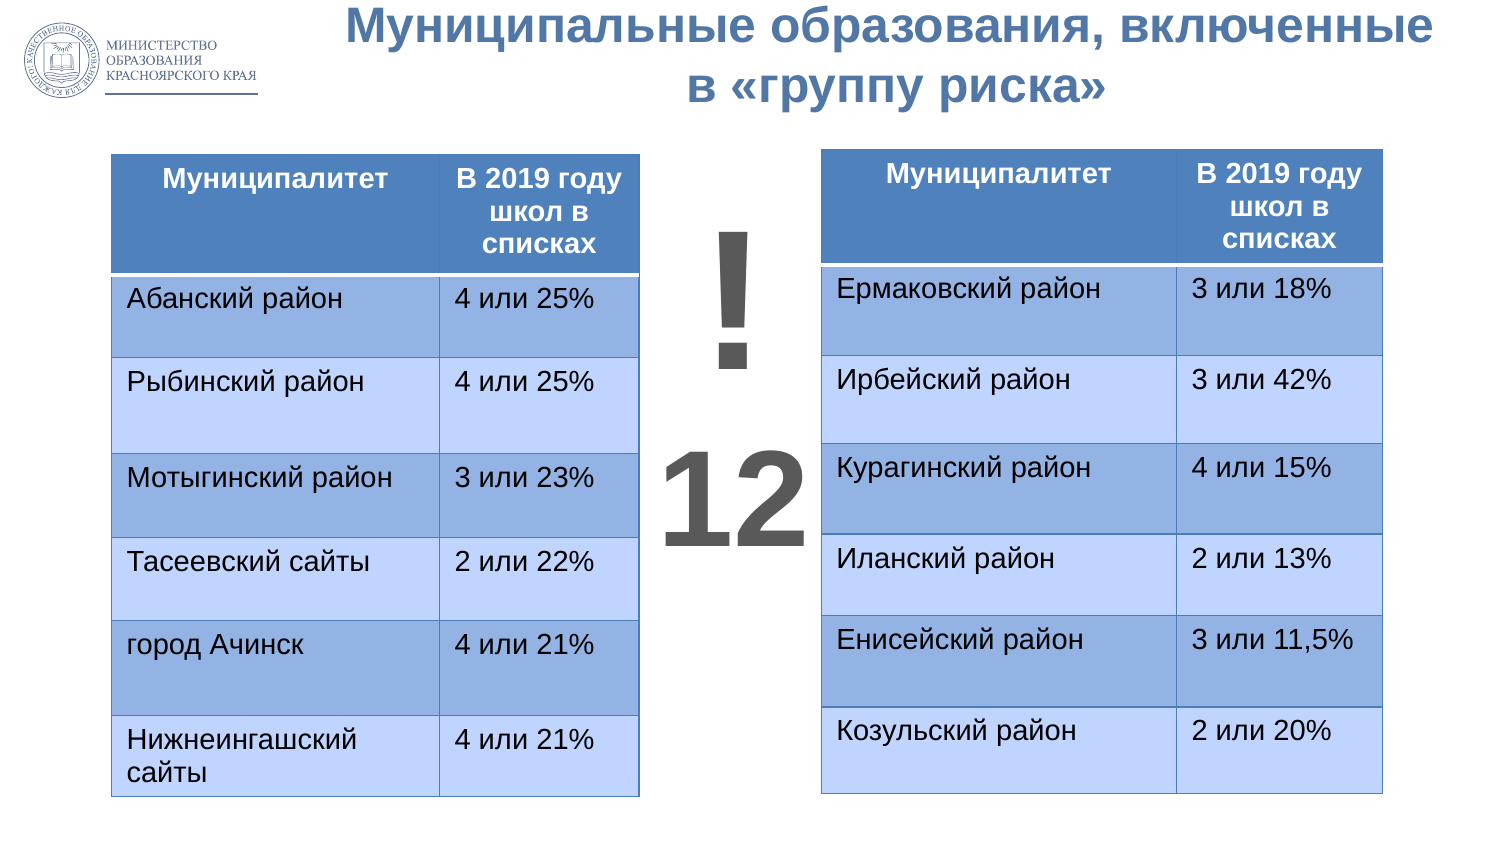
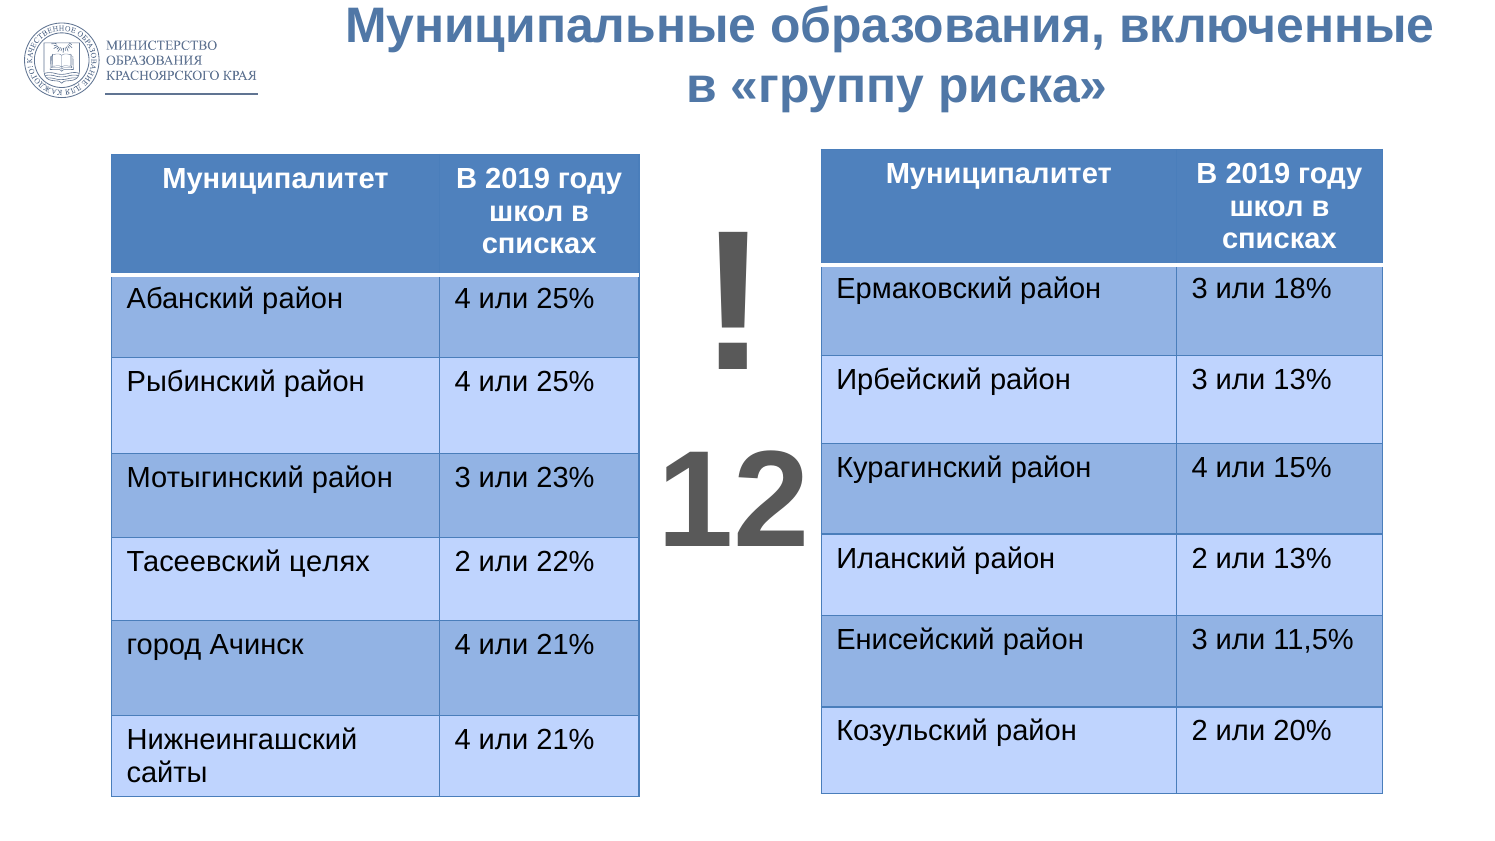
3 или 42%: 42% -> 13% (1303, 380)
Тасеевский сайты: сайты -> целях (330, 562)
